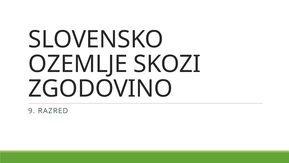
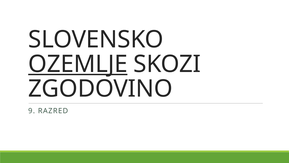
OZEMLJE underline: none -> present (78, 64)
